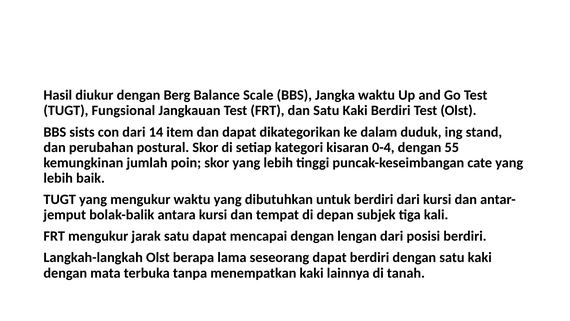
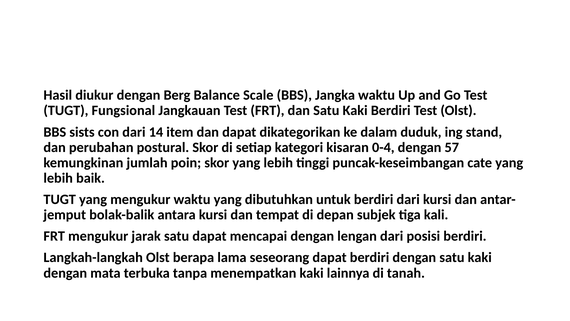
55: 55 -> 57 (452, 147)
